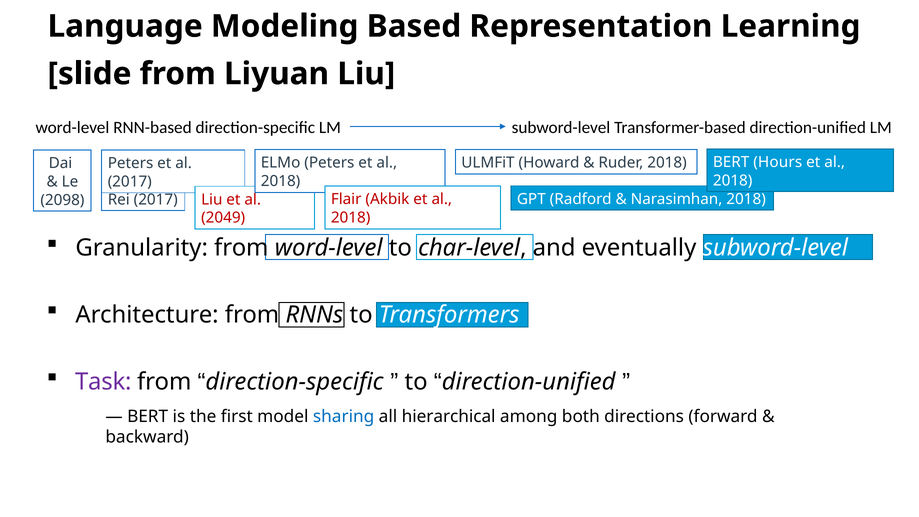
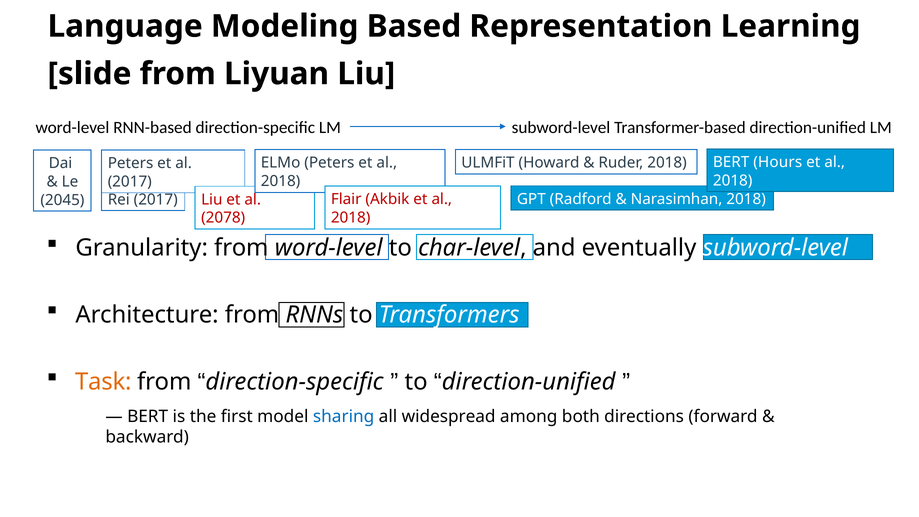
2098: 2098 -> 2045 (62, 200)
2049: 2049 -> 2078 (223, 218)
Task colour: purple -> orange (103, 382)
hierarchical: hierarchical -> widespread (449, 416)
